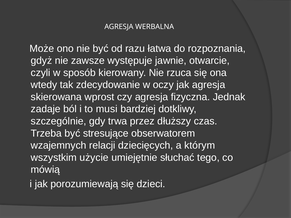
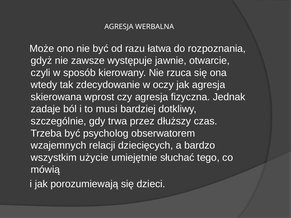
stresujące: stresujące -> psycholog (106, 133)
którym: którym -> bardzo (200, 146)
